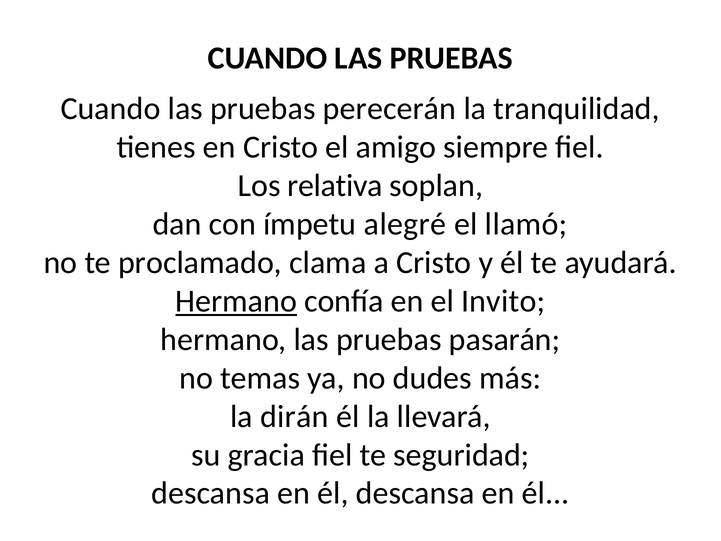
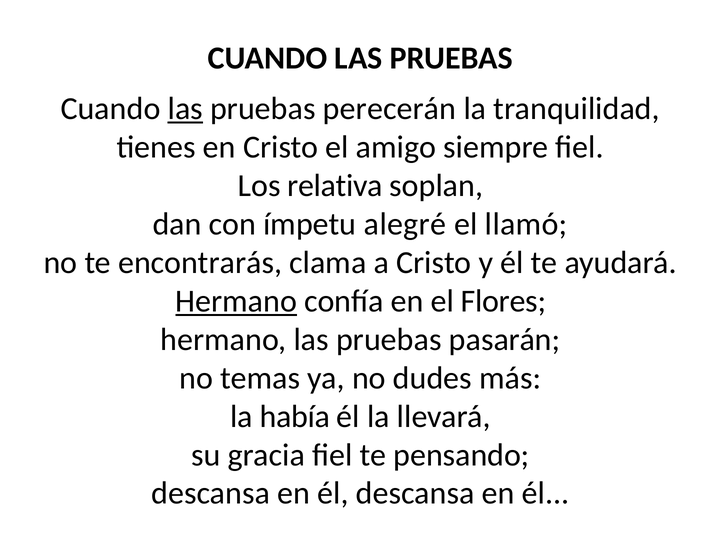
las underline: none -> present (185, 109)
proclamado: proclamado -> encontrarás (200, 262)
Invito: Invito -> Flores (503, 301)
dirán: dirán -> había (295, 416)
seguridad: seguridad -> pensando (461, 455)
